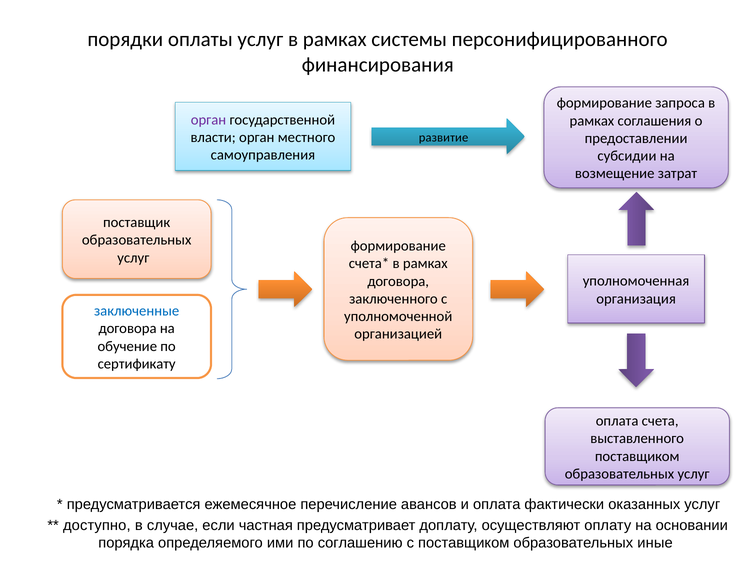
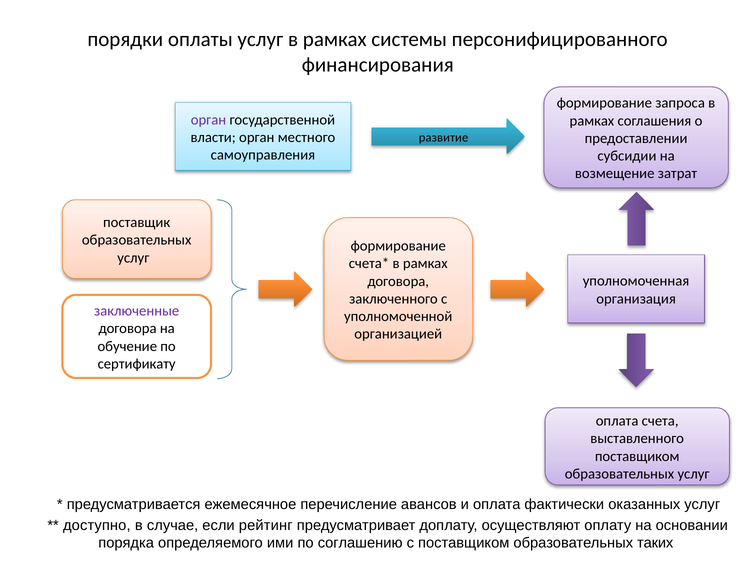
заключенные colour: blue -> purple (137, 311)
частная: частная -> рейтинг (266, 525)
иные: иные -> таких (655, 543)
